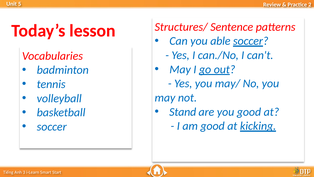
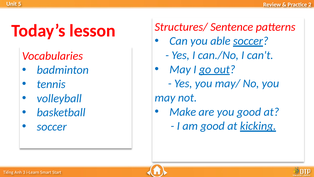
Stand: Stand -> Make (183, 112)
